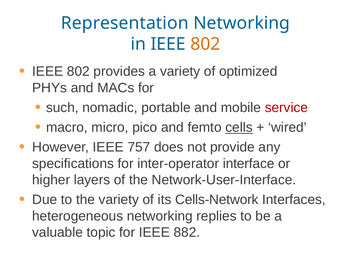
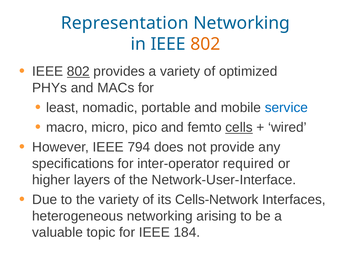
802 underline: none -> present (78, 72)
such: such -> least (62, 108)
service colour: red -> blue (286, 108)
757: 757 -> 794 (139, 147)
interface: interface -> required (248, 164)
replies: replies -> arising (217, 216)
882: 882 -> 184 (187, 233)
